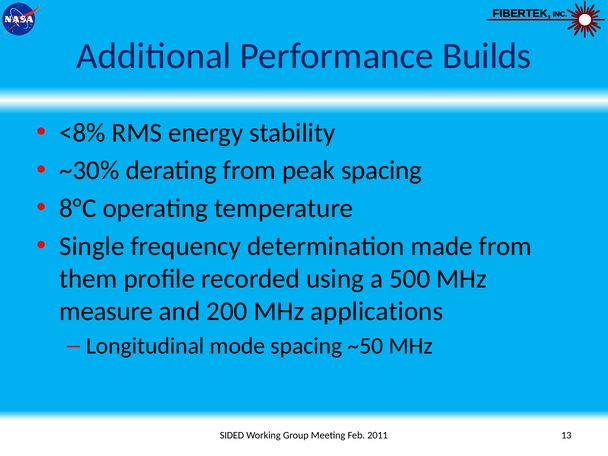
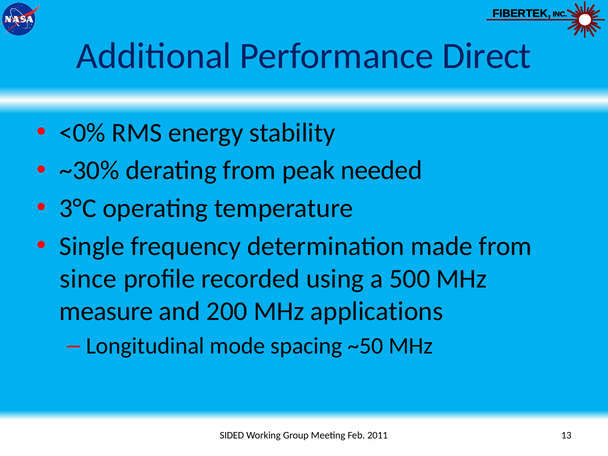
Builds: Builds -> Direct (487, 56)
<8%: <8% -> <0% (83, 133)
peak spacing: spacing -> needed (381, 171)
8°C: 8°C -> 3°C (78, 208)
them: them -> since (88, 279)
